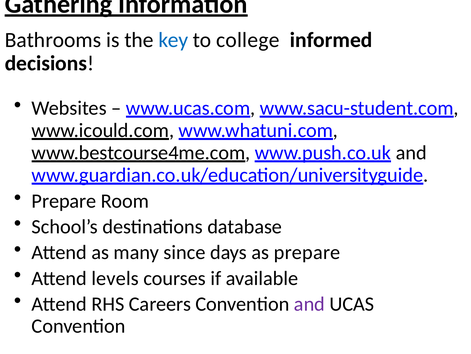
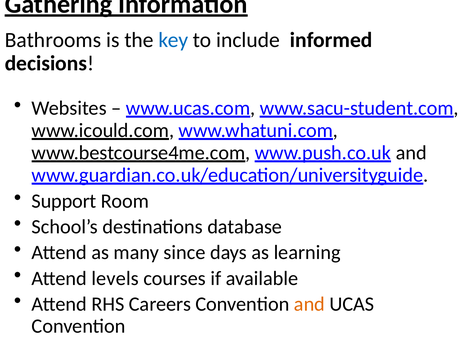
college: college -> include (248, 40)
Prepare: Prepare -> Support (64, 201)
as prepare: prepare -> learning (307, 252)
and colour: purple -> orange (309, 303)
